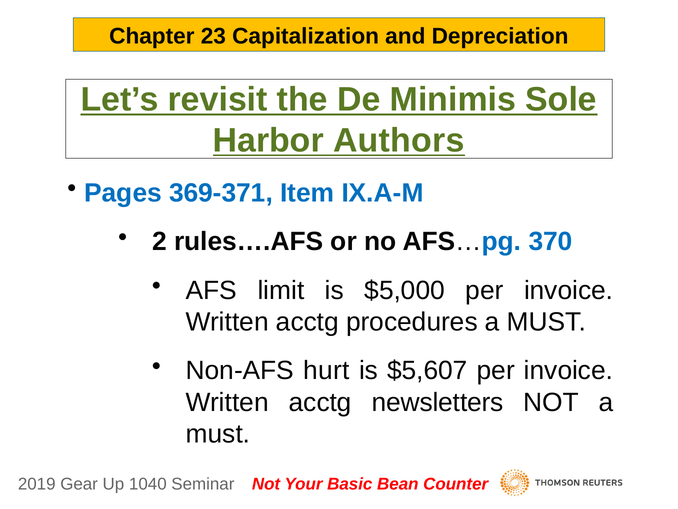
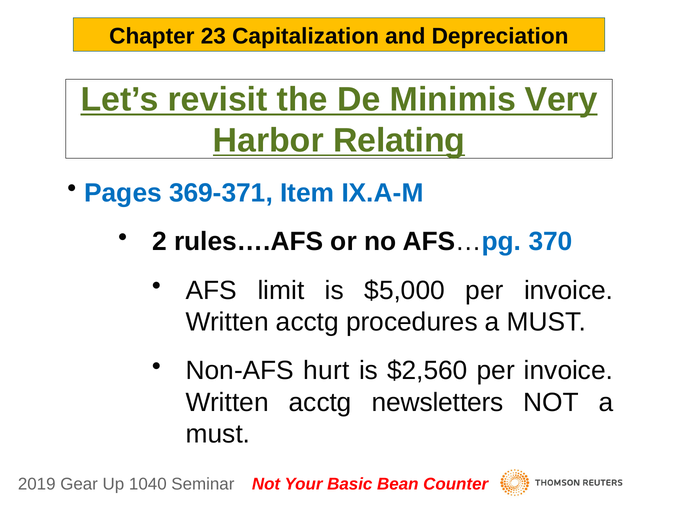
Sole: Sole -> Very (561, 100)
Authors: Authors -> Relating (399, 140)
$5,607: $5,607 -> $2,560 (427, 370)
